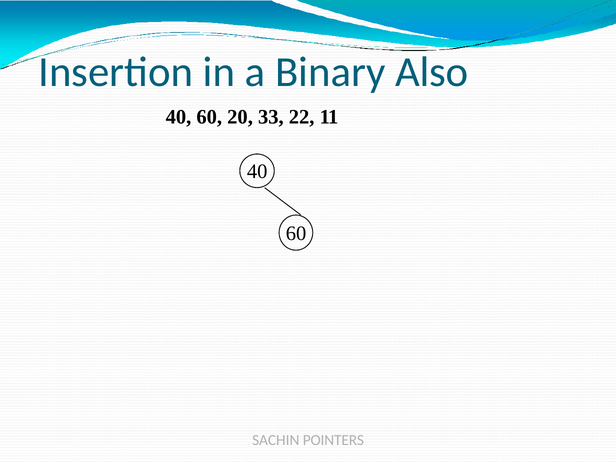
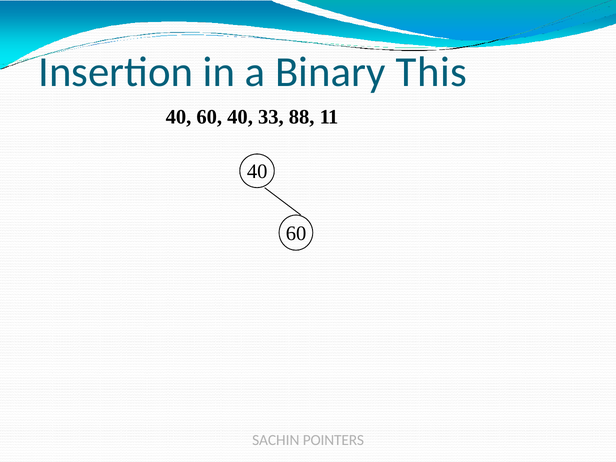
Also: Also -> This (431, 72)
60 20: 20 -> 40 (240, 117)
22: 22 -> 88 (302, 117)
